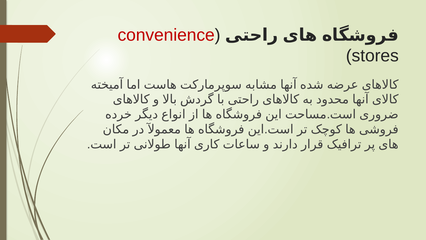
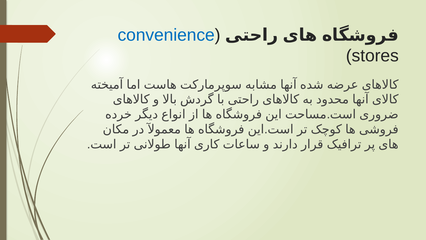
convenience colour: red -> blue (166, 35)
